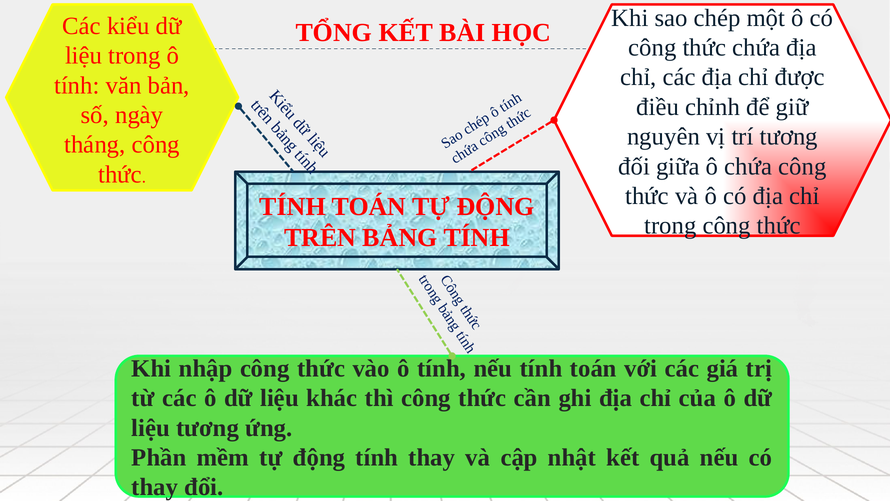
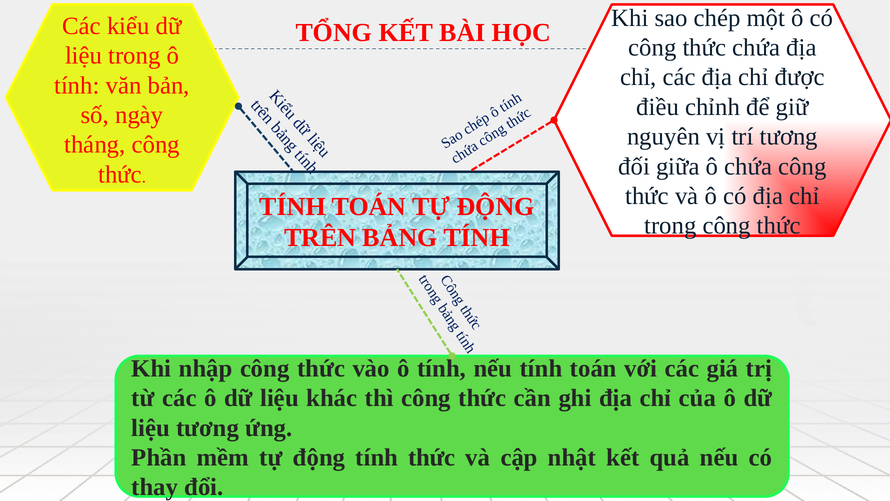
tính thay: thay -> thức (432, 457)
